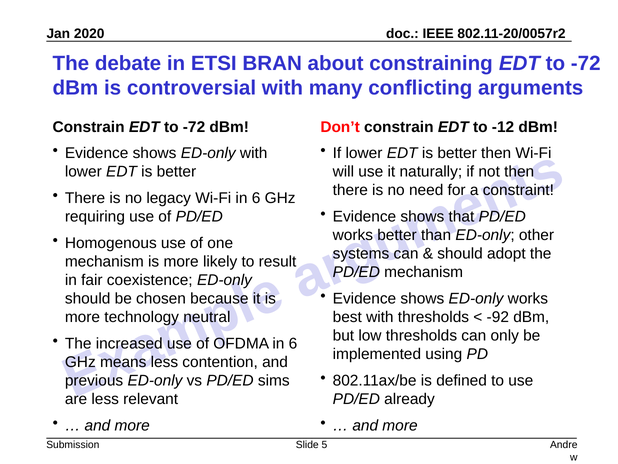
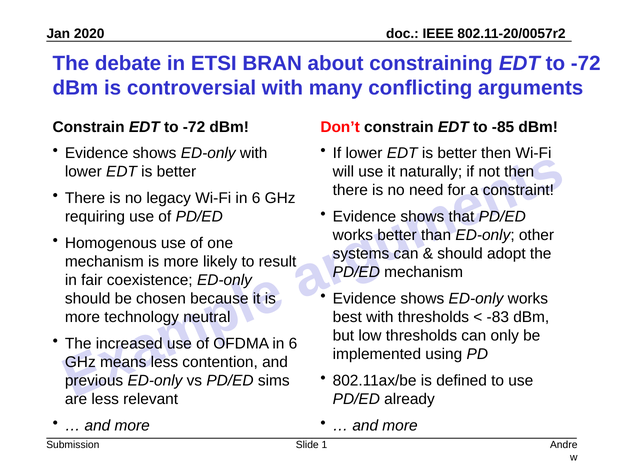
-12: -12 -> -85 (503, 127)
-92: -92 -> -83 (498, 317)
5: 5 -> 1 (324, 445)
